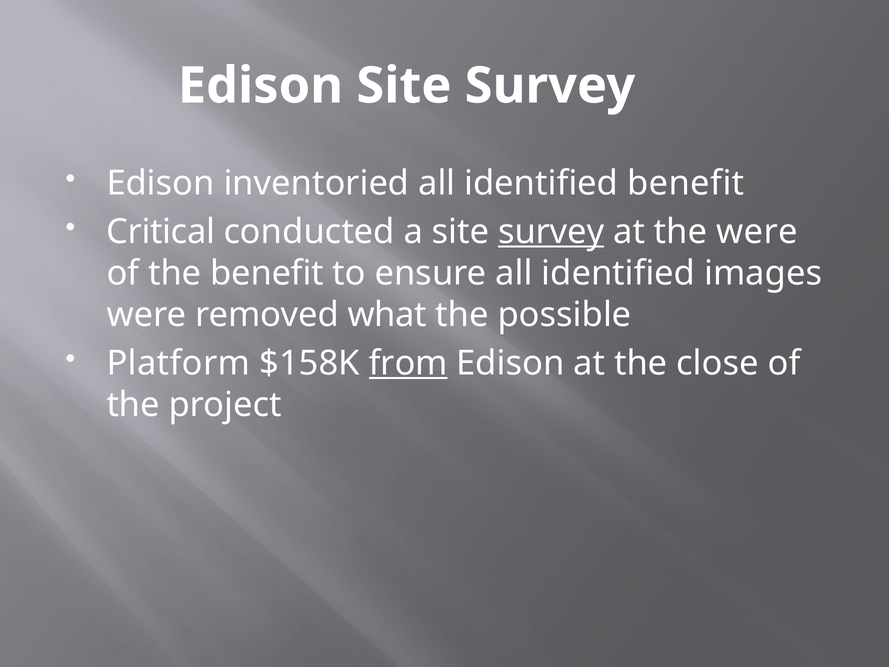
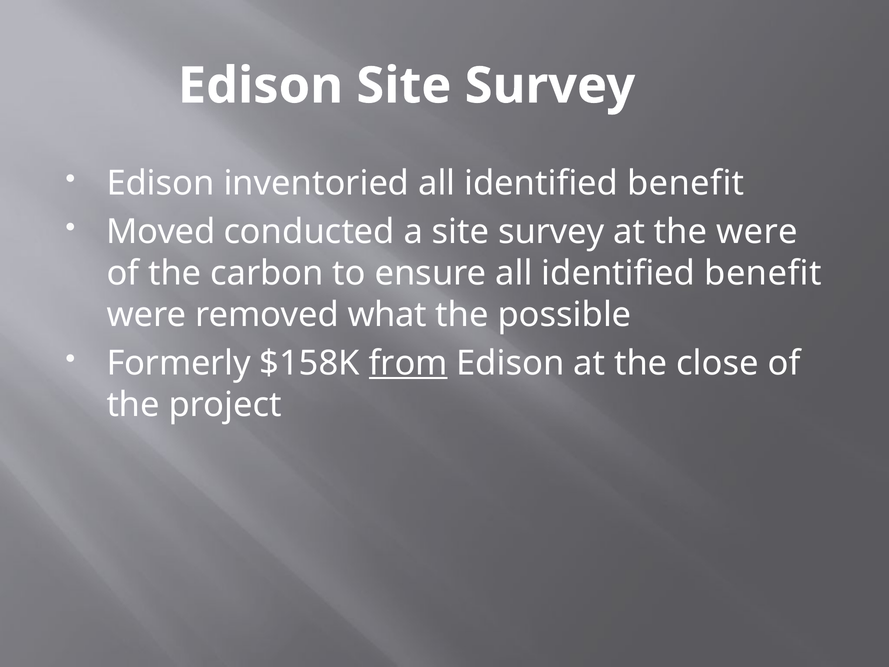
Critical: Critical -> Moved (161, 232)
survey underline: present -> none (551, 232)
the benefit: benefit -> carbon (267, 273)
ensure all identified images: images -> benefit (763, 273)
Platform: Platform -> Formerly (179, 363)
